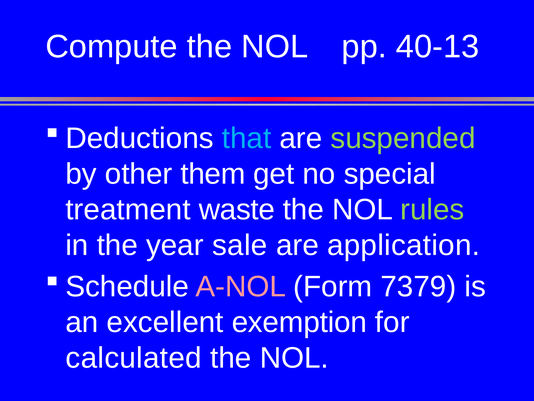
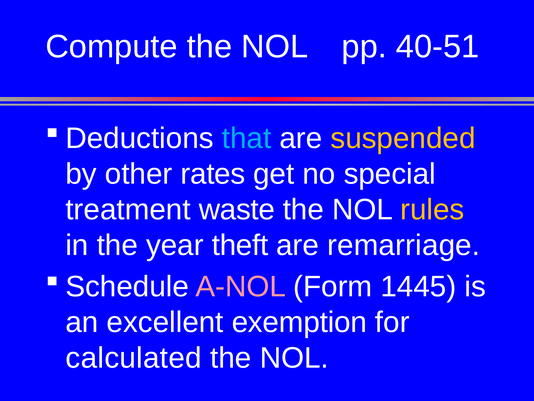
40-13: 40-13 -> 40-51 (438, 47)
suspended colour: light green -> yellow (403, 138)
them: them -> rates (213, 174)
rules colour: light green -> yellow (432, 209)
sale: sale -> theft (240, 245)
application: application -> remarriage (404, 245)
7379: 7379 -> 1445 (418, 286)
